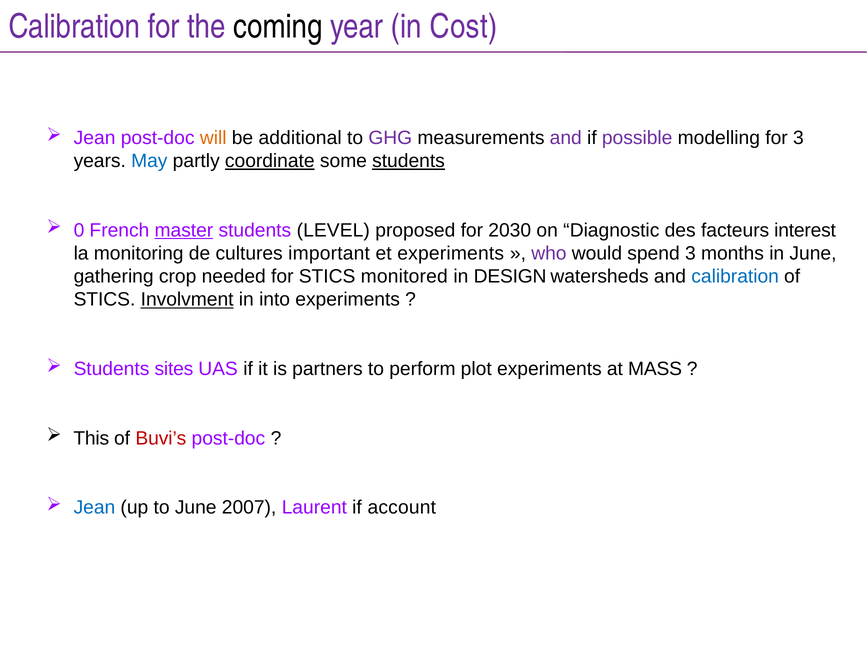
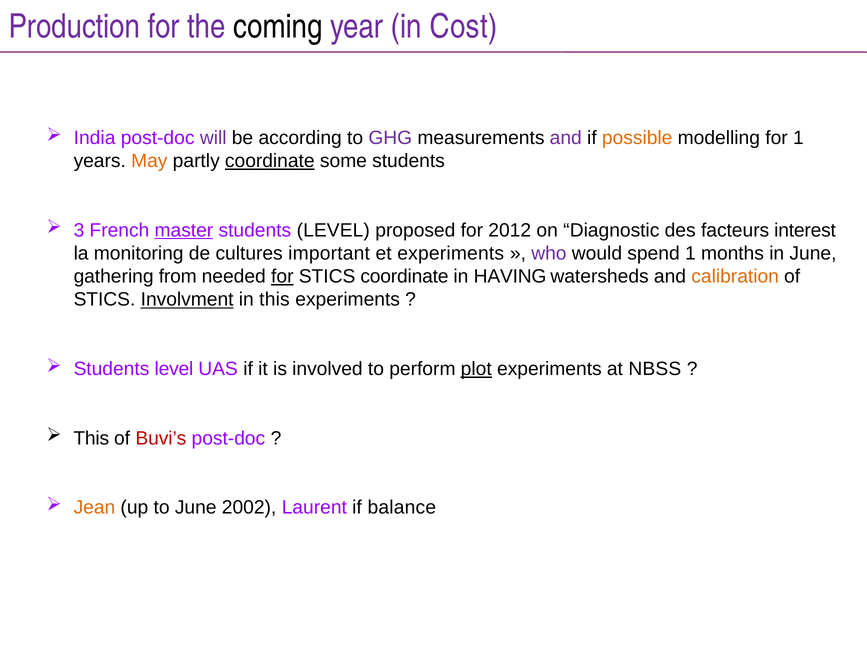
Calibration: Calibration -> Production (74, 27)
Jean: Jean -> India (95, 138)
will colour: orange -> purple (213, 138)
additional: additional -> according (300, 138)
possible colour: purple -> orange (637, 138)
for 3: 3 -> 1 (798, 138)
May colour: blue -> orange (149, 161)
students underline: present -> none (409, 161)
0: 0 -> 3 (79, 230)
2030: 2030 -> 2012 (510, 230)
spend 3: 3 -> 1 (690, 254)
crop: crop -> from (178, 277)
for underline: none -> present (282, 277)
STICS monitored: monitored -> coordinate (404, 277)
DESIGN: DESIGN -> HAVING (510, 277)
calibration colour: blue -> orange (735, 277)
in into: into -> this (274, 300)
sites: sites -> level (174, 369)
partners: partners -> involved (327, 369)
plot underline: none -> present (476, 369)
MASS: MASS -> NBSS (655, 369)
Jean colour: blue -> orange (94, 508)
2007: 2007 -> 2002 (249, 508)
account: account -> balance (402, 508)
